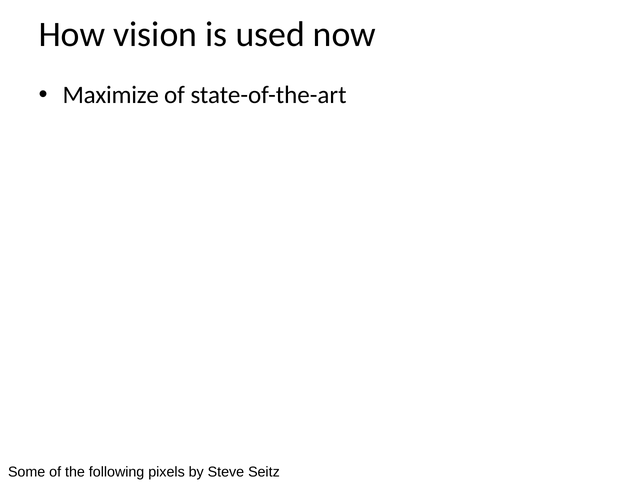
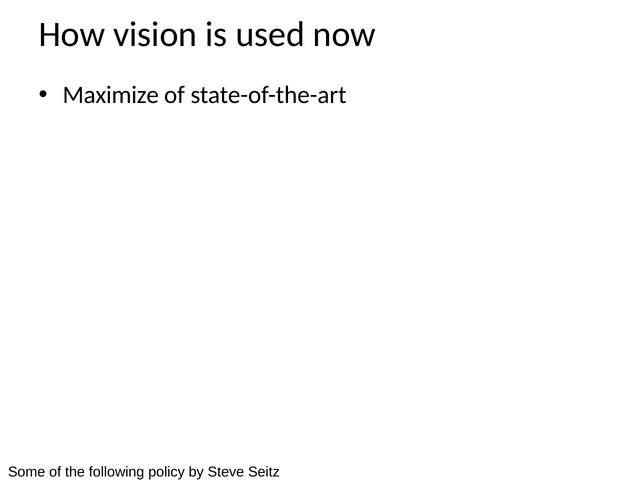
pixels: pixels -> policy (167, 472)
